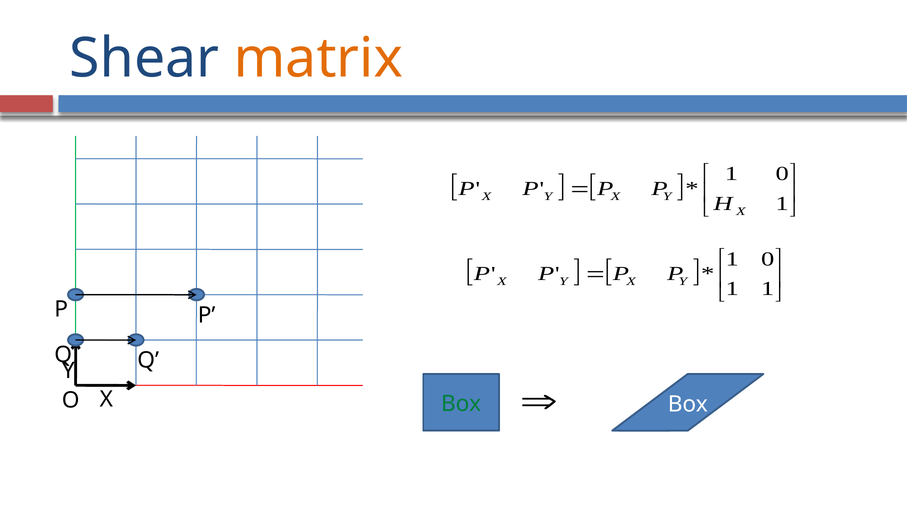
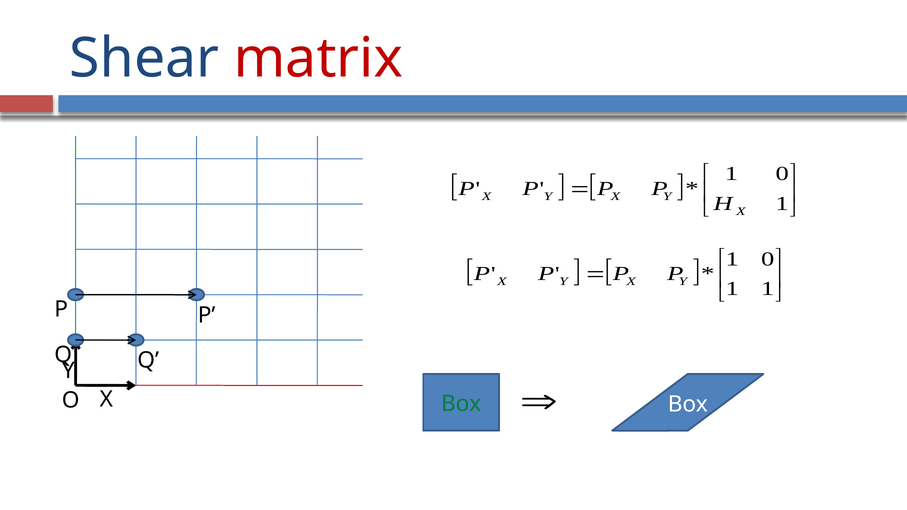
matrix colour: orange -> red (318, 59)
